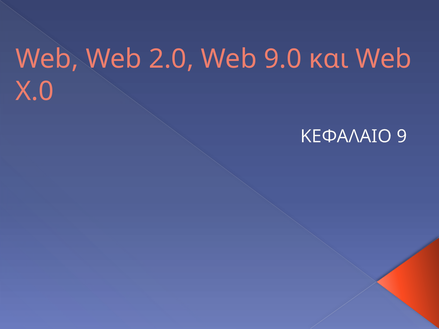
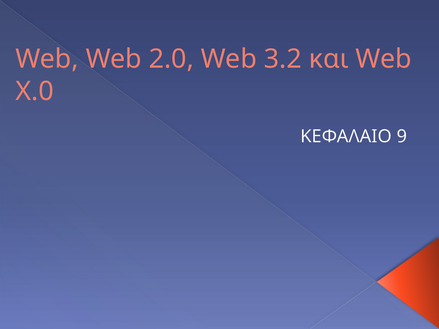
9.0: 9.0 -> 3.2 (283, 59)
